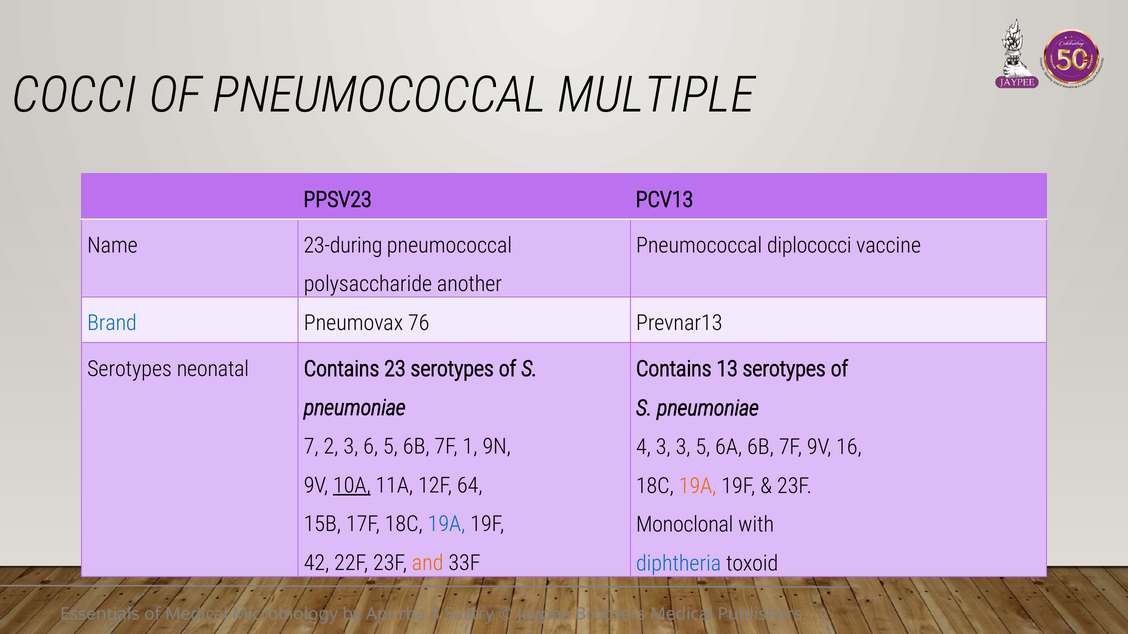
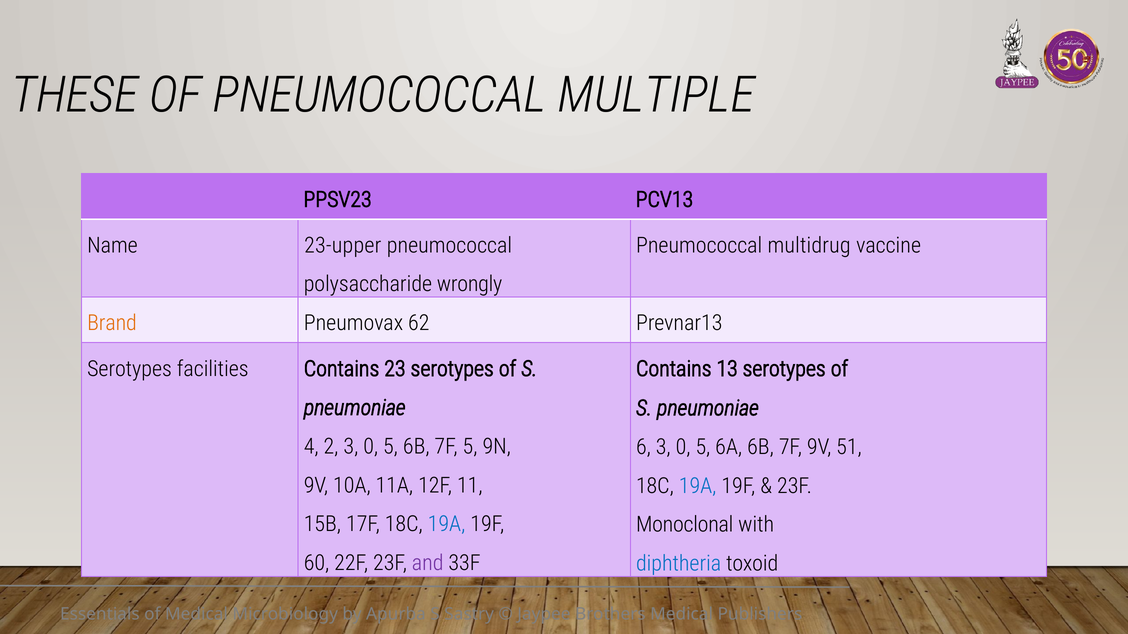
COCCI: COCCI -> THESE (75, 95)
23-during: 23-during -> 23-upper (343, 245)
diplococci: diplococci -> multidrug (809, 245)
another: another -> wrongly (470, 284)
Brand colour: blue -> orange (112, 323)
76: 76 -> 62 (419, 323)
neonatal: neonatal -> facilities (213, 369)
7: 7 -> 4 (311, 447)
2 3 6: 6 -> 0 (371, 447)
7F 1: 1 -> 5 (470, 447)
4: 4 -> 6 (643, 447)
3: 3 -> 0 (683, 447)
16: 16 -> 51 (849, 447)
10A underline: present -> none (352, 486)
64: 64 -> 11 (470, 486)
19A colour: orange -> blue (698, 486)
42: 42 -> 60 (317, 564)
and colour: orange -> purple (428, 564)
